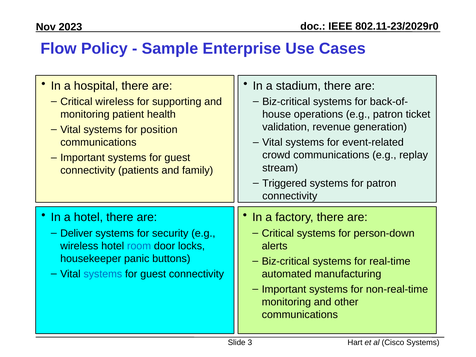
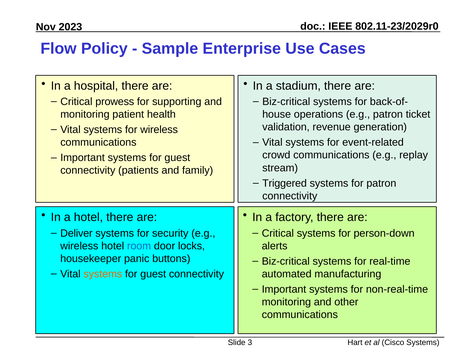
Critical wireless: wireless -> prowess (115, 102)
for position: position -> wireless (159, 130)
systems colour: blue -> orange (103, 274)
